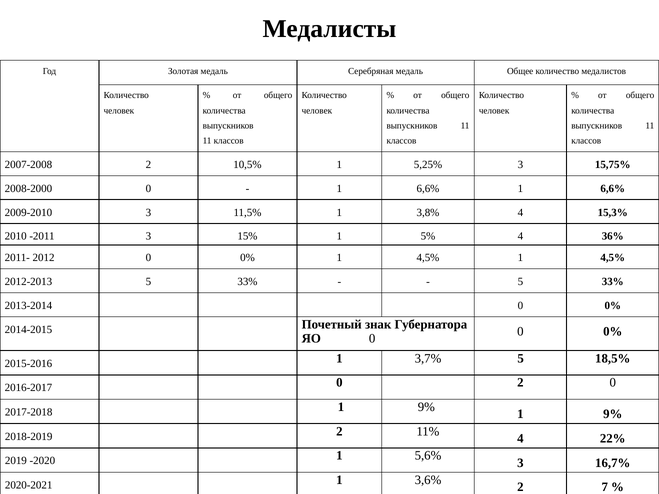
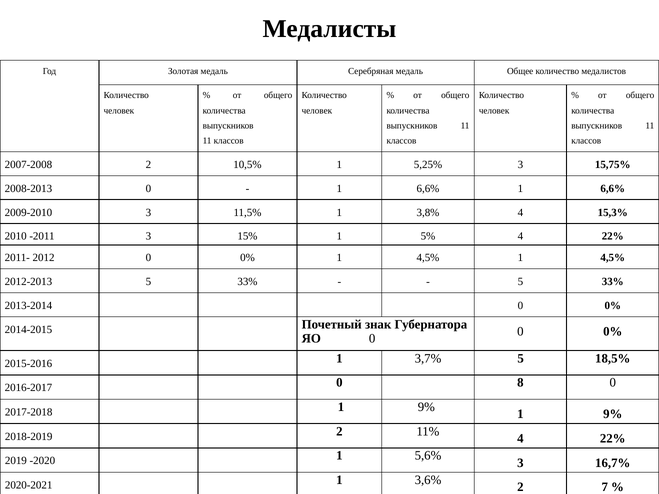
2008-2000: 2008-2000 -> 2008-2013 (28, 189)
5% 4 36%: 36% -> 22% (613, 236)
0 2: 2 -> 8 (520, 383)
